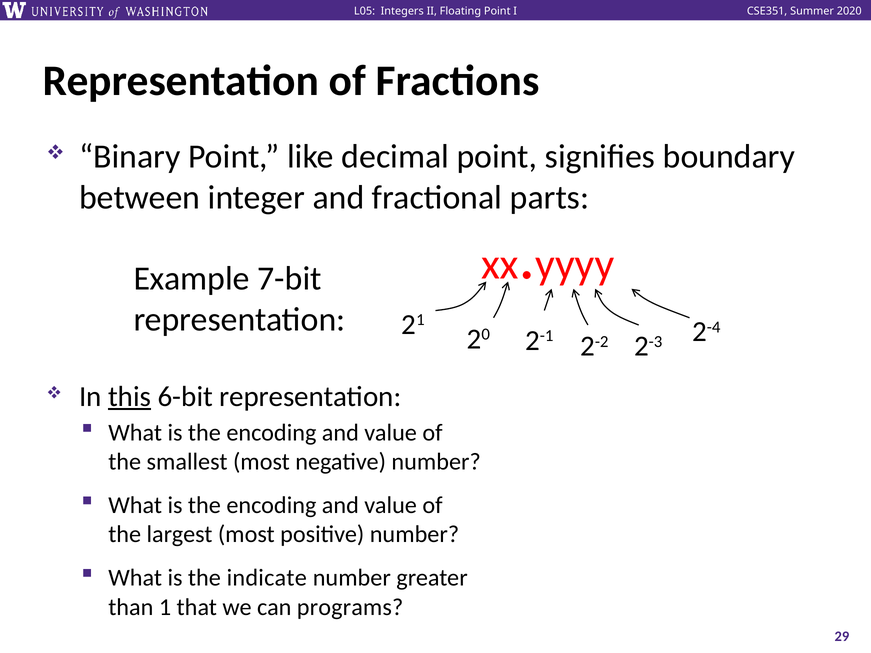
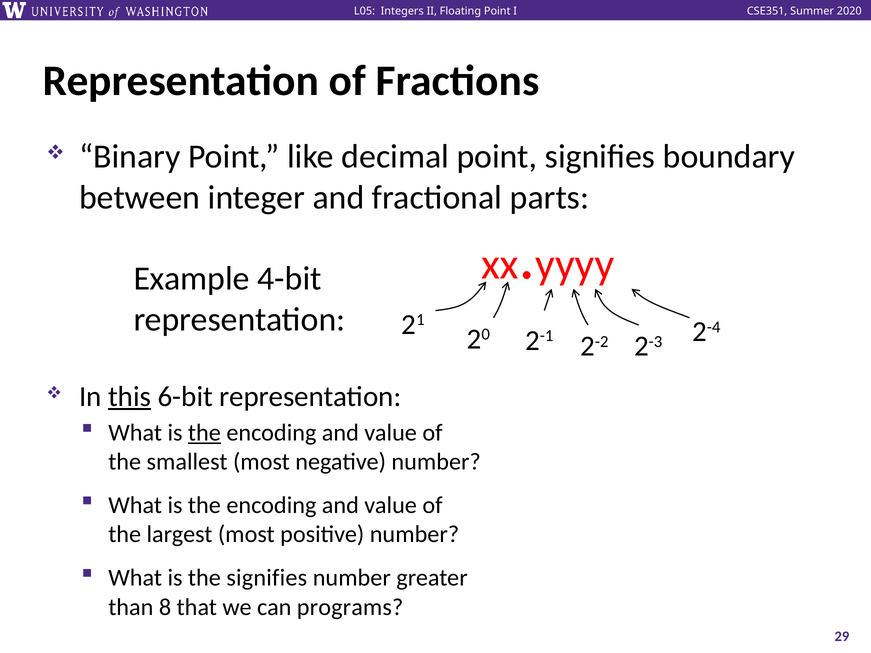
7-bit: 7-bit -> 4-bit (289, 279)
the underline: none -> present (204, 433)
the indicate: indicate -> signifies (267, 578)
1: 1 -> 8 (165, 607)
